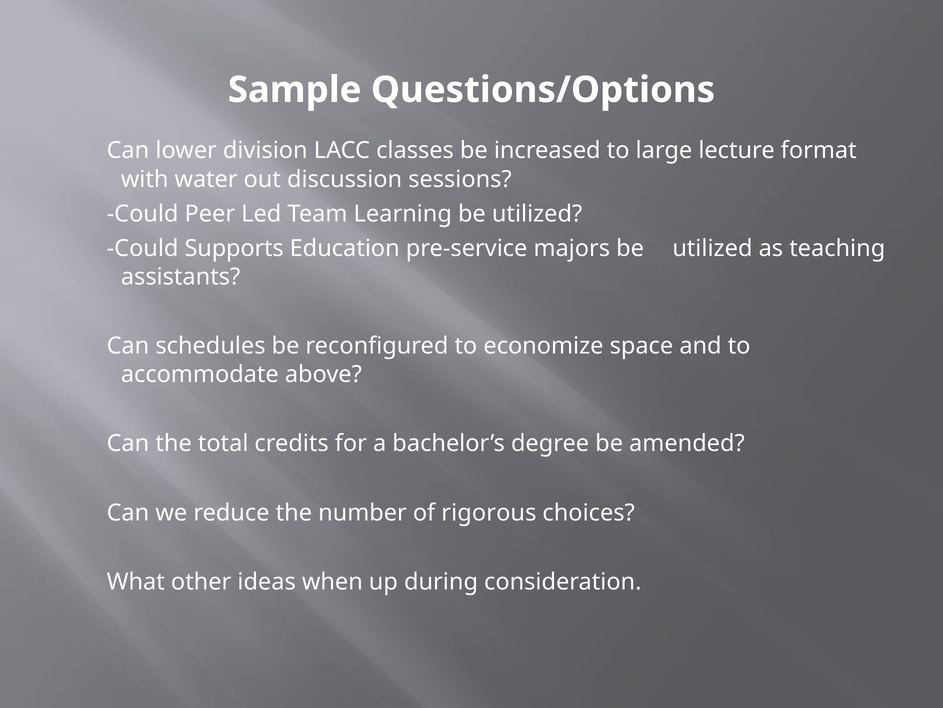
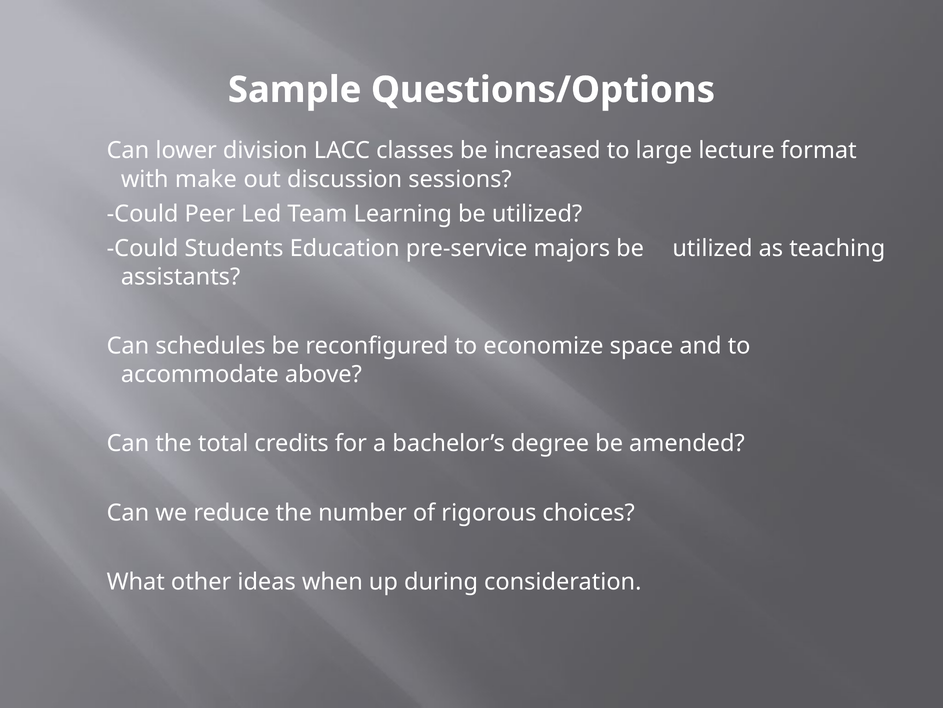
water: water -> make (206, 179)
Supports: Supports -> Students (234, 248)
